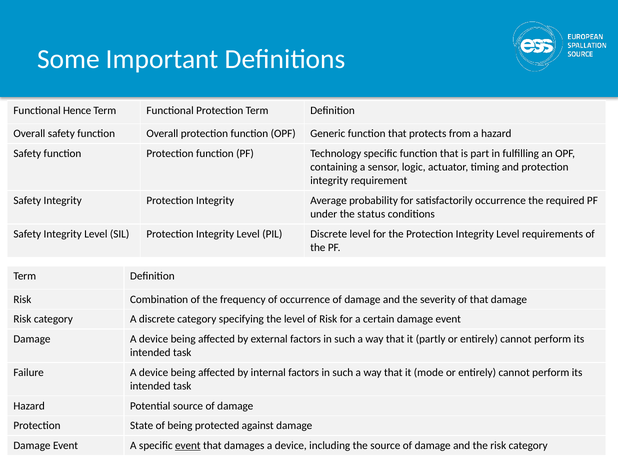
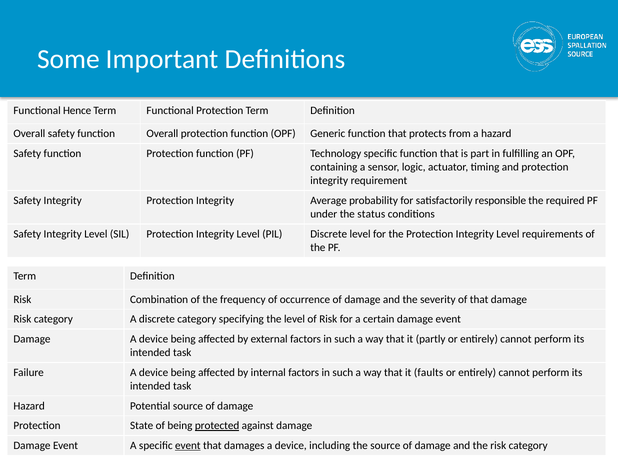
satisfactorily occurrence: occurrence -> responsible (501, 200)
mode: mode -> faults (429, 372)
protected underline: none -> present (217, 425)
